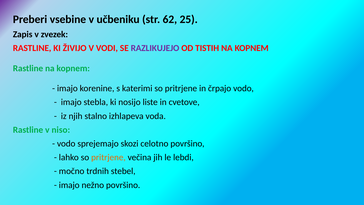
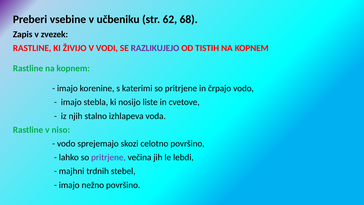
25: 25 -> 68 (189, 19)
pritrjene colour: orange -> purple (108, 157)
močno: močno -> majhni (72, 171)
